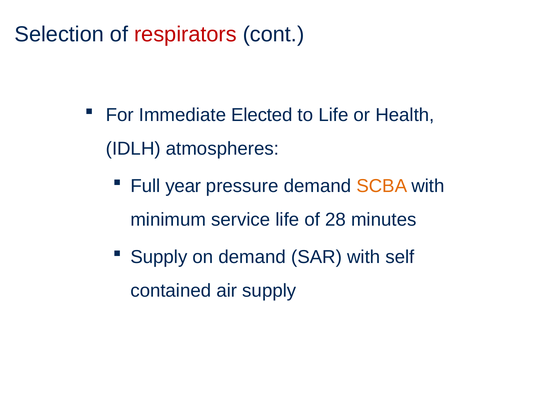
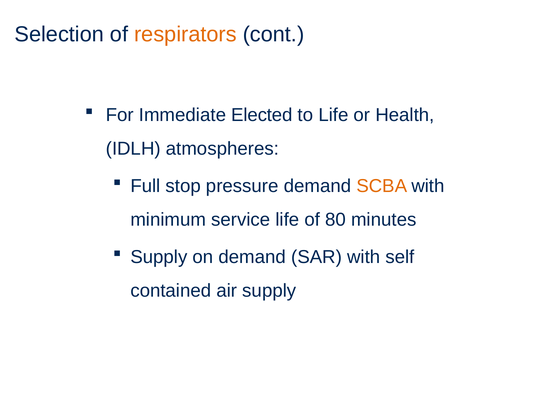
respirators colour: red -> orange (185, 34)
year: year -> stop (183, 186)
28: 28 -> 80 (336, 220)
